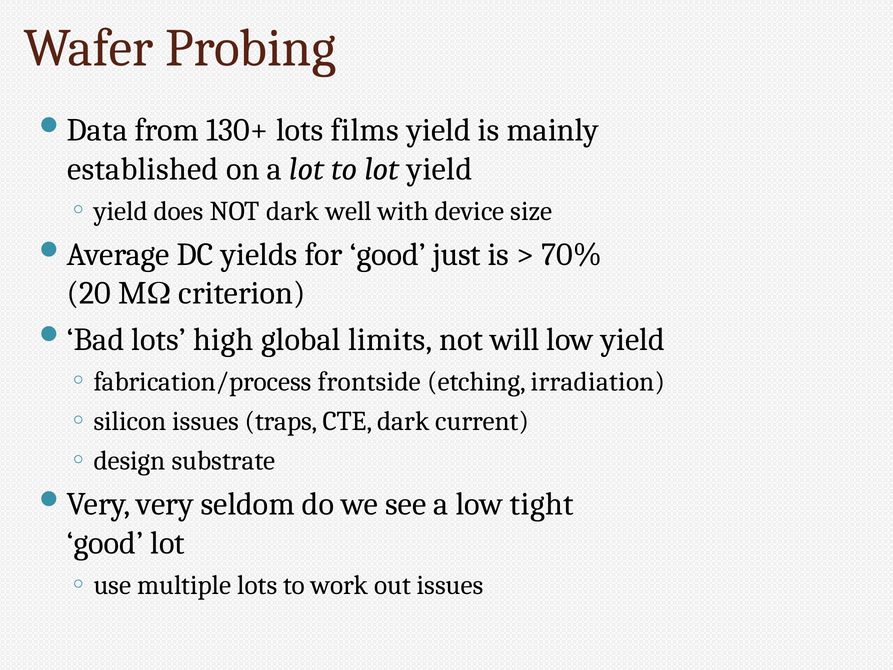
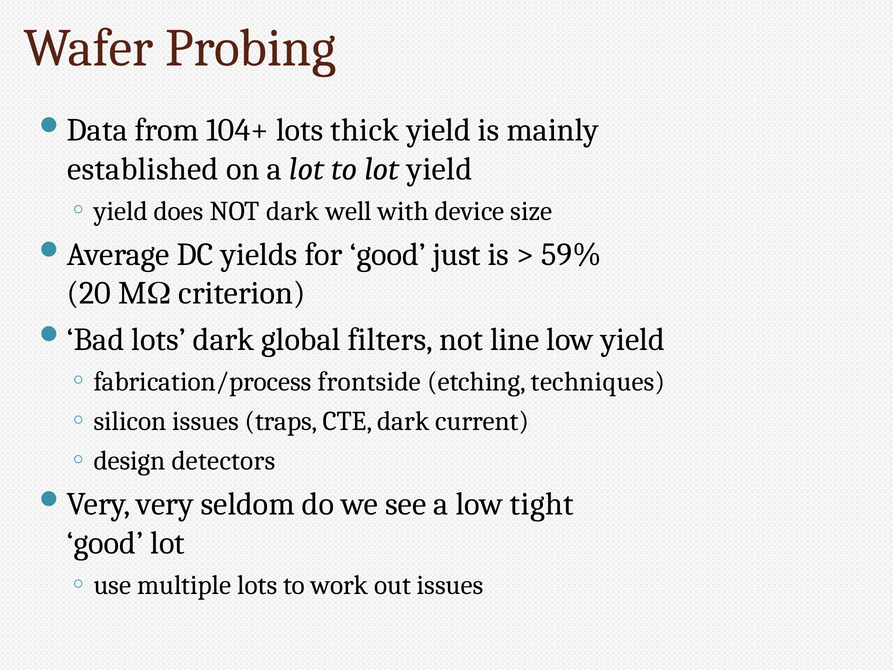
130+: 130+ -> 104+ (237, 130)
films: films -> thick (365, 130)
70%: 70% -> 59% (571, 255)
lots high: high -> dark (224, 339)
limits: limits -> filters (390, 339)
will: will -> line (515, 339)
irradiation: irradiation -> techniques (598, 381)
substrate: substrate -> detectors (223, 461)
